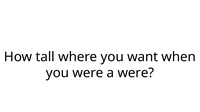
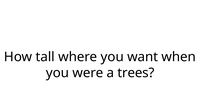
a were: were -> trees (136, 73)
